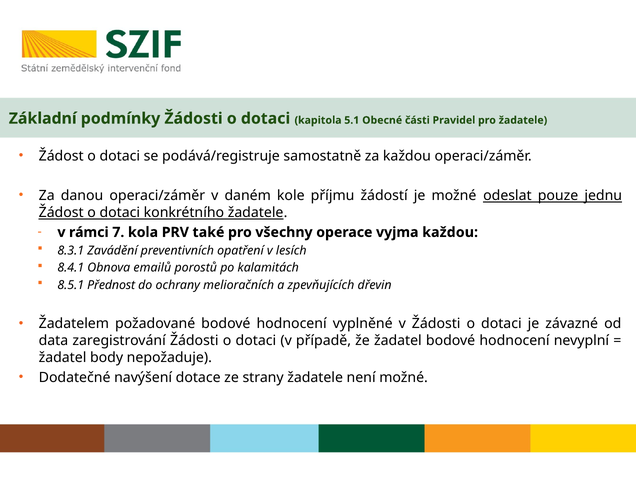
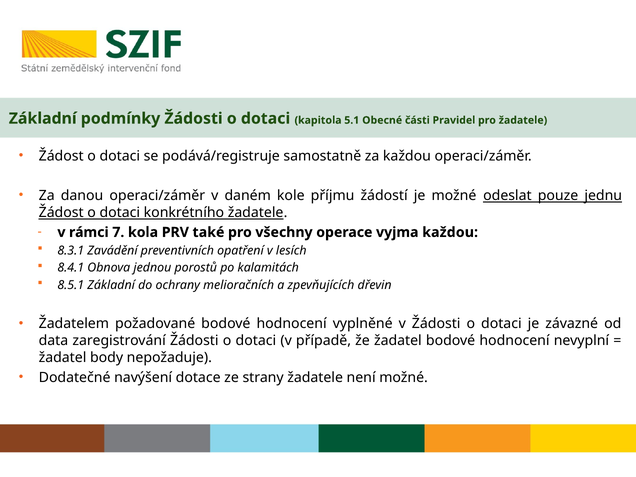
emailů: emailů -> jednou (152, 268)
8.5.1 Přednost: Přednost -> Základní (111, 285)
